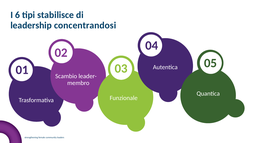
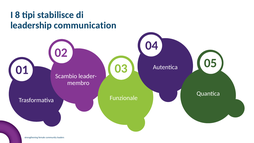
6: 6 -> 8 (18, 15)
concentrandosi: concentrandosi -> communication (85, 25)
